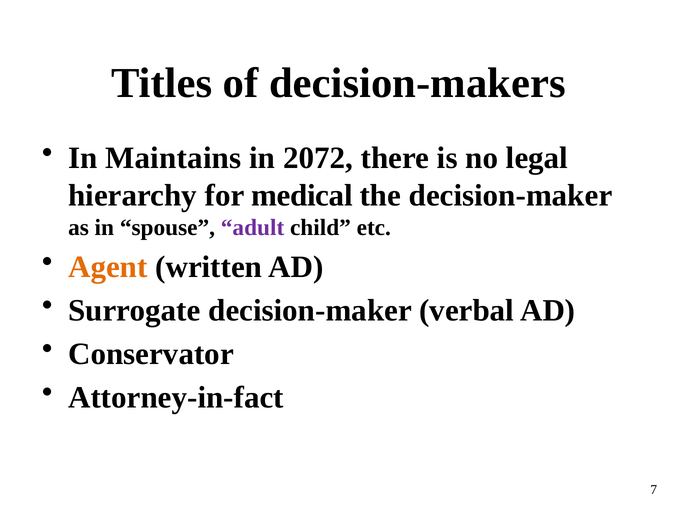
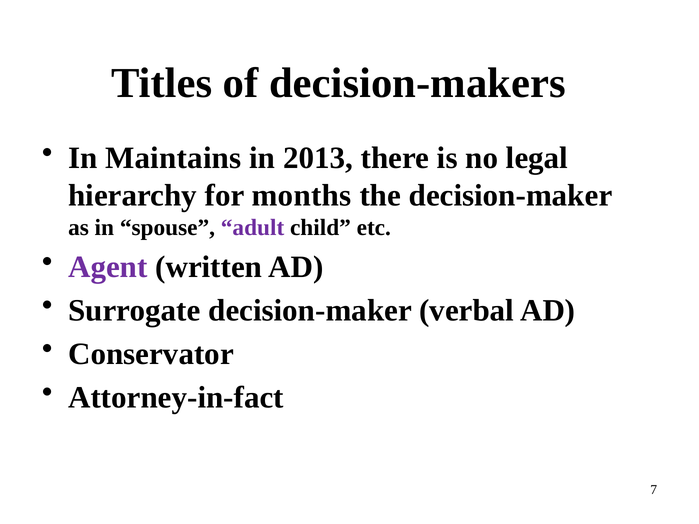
2072: 2072 -> 2013 (318, 158)
medical: medical -> months (302, 196)
Agent colour: orange -> purple (108, 267)
